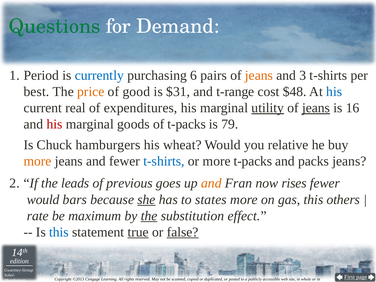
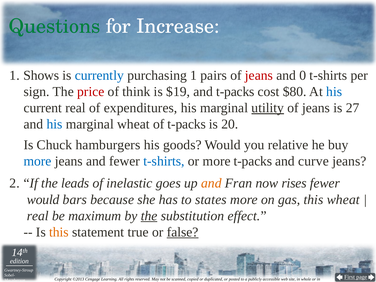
Demand: Demand -> Increase (178, 26)
Period: Period -> Shows (41, 75)
purchasing 6: 6 -> 1 (194, 75)
jeans colour: orange -> red (259, 75)
3: 3 -> 0 (303, 75)
best: best -> sign (37, 92)
price colour: orange -> red (91, 92)
good: good -> think (136, 92)
$31: $31 -> $19 (178, 92)
and t-range: t-range -> t-packs (235, 92)
$48: $48 -> $80 (295, 92)
jeans underline: present -> none (316, 108)
16: 16 -> 27 (353, 108)
his colour: red -> blue (54, 124)
marginal goods: goods -> wheat (133, 124)
79: 79 -> 20 (230, 124)
wheat: wheat -> goods (182, 145)
more colour: orange -> blue (37, 161)
packs: packs -> curve (313, 161)
previous: previous -> inelastic (129, 183)
she underline: present -> none (146, 200)
this others: others -> wheat (343, 200)
rate: rate -> real (38, 216)
this colour: blue -> orange (59, 232)
true underline: present -> none (138, 232)
